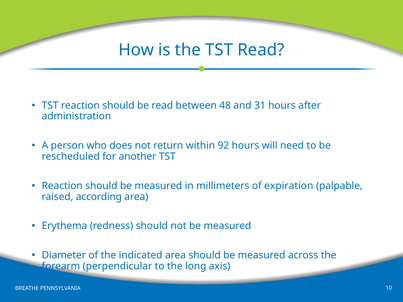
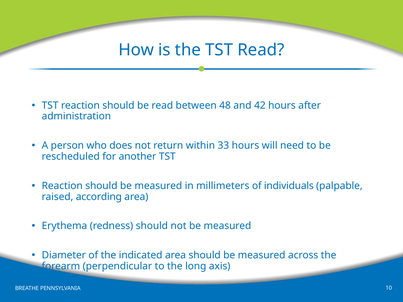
31: 31 -> 42 (260, 106)
92: 92 -> 33 (223, 146)
expiration: expiration -> individuals (289, 186)
